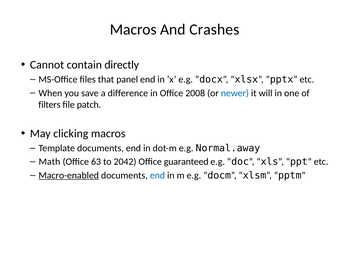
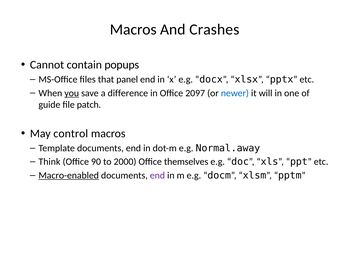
directly: directly -> popups (122, 65)
you underline: none -> present (72, 93)
2008: 2008 -> 2097 (195, 93)
filters: filters -> guide (49, 105)
clicking: clicking -> control (71, 134)
Math: Math -> Think (49, 162)
63: 63 -> 90 (96, 162)
2042: 2042 -> 2000 (125, 162)
guaranteed: guaranteed -> themselves (186, 162)
end colour: blue -> purple (157, 176)
